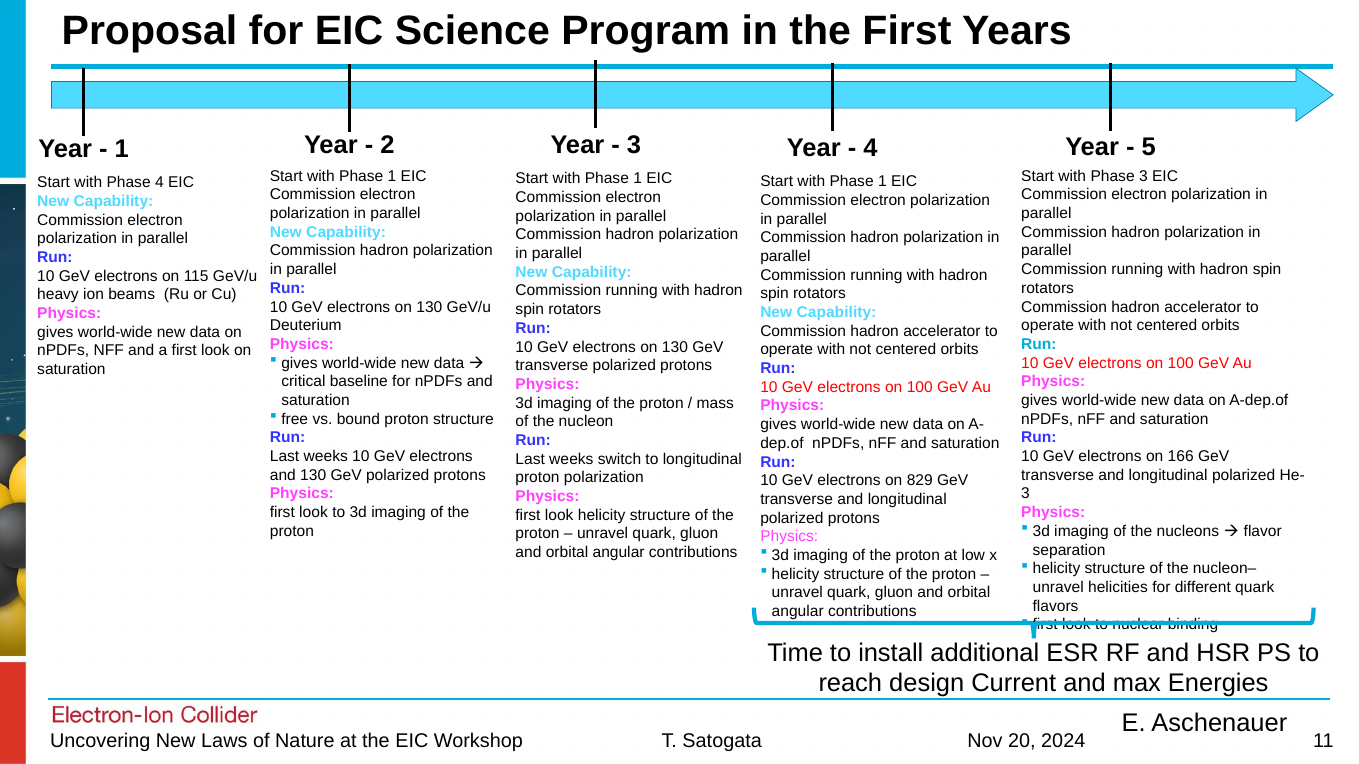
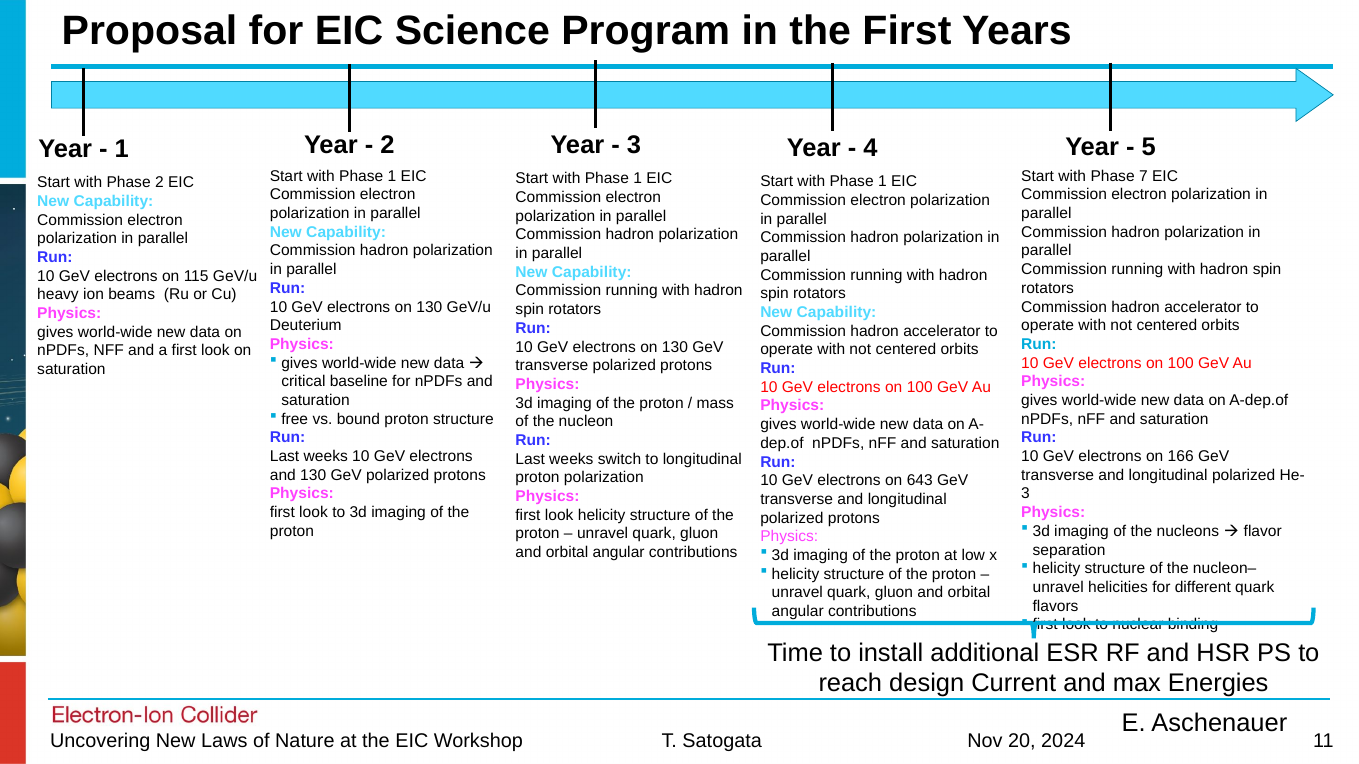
Phase 3: 3 -> 7 (1143, 176)
Phase 4: 4 -> 2 (159, 183)
829: 829 -> 643 (920, 481)
